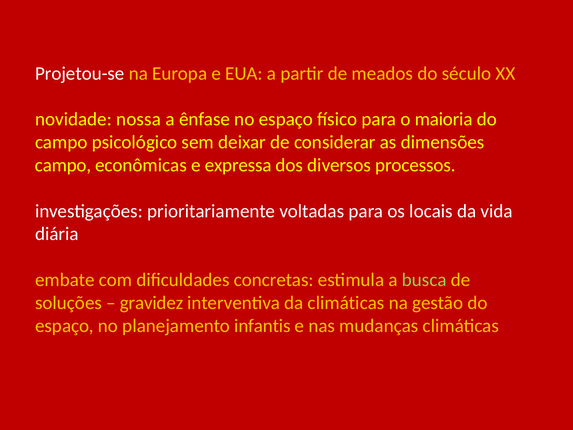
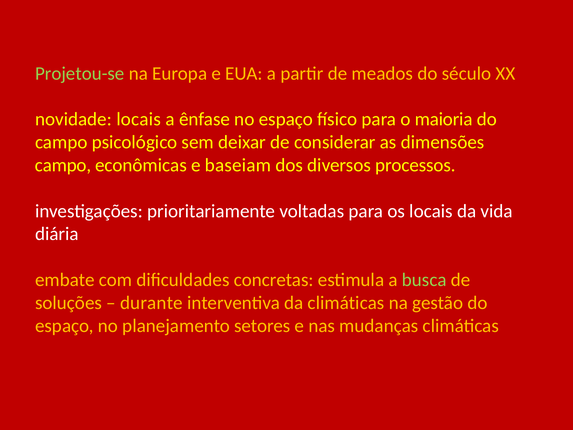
Projetou-se colour: white -> light green (80, 73)
novidade nossa: nossa -> locais (139, 119)
expressa: expressa -> baseiam (238, 165)
gravidez: gravidez -> durante (151, 303)
infantis: infantis -> setores (262, 326)
